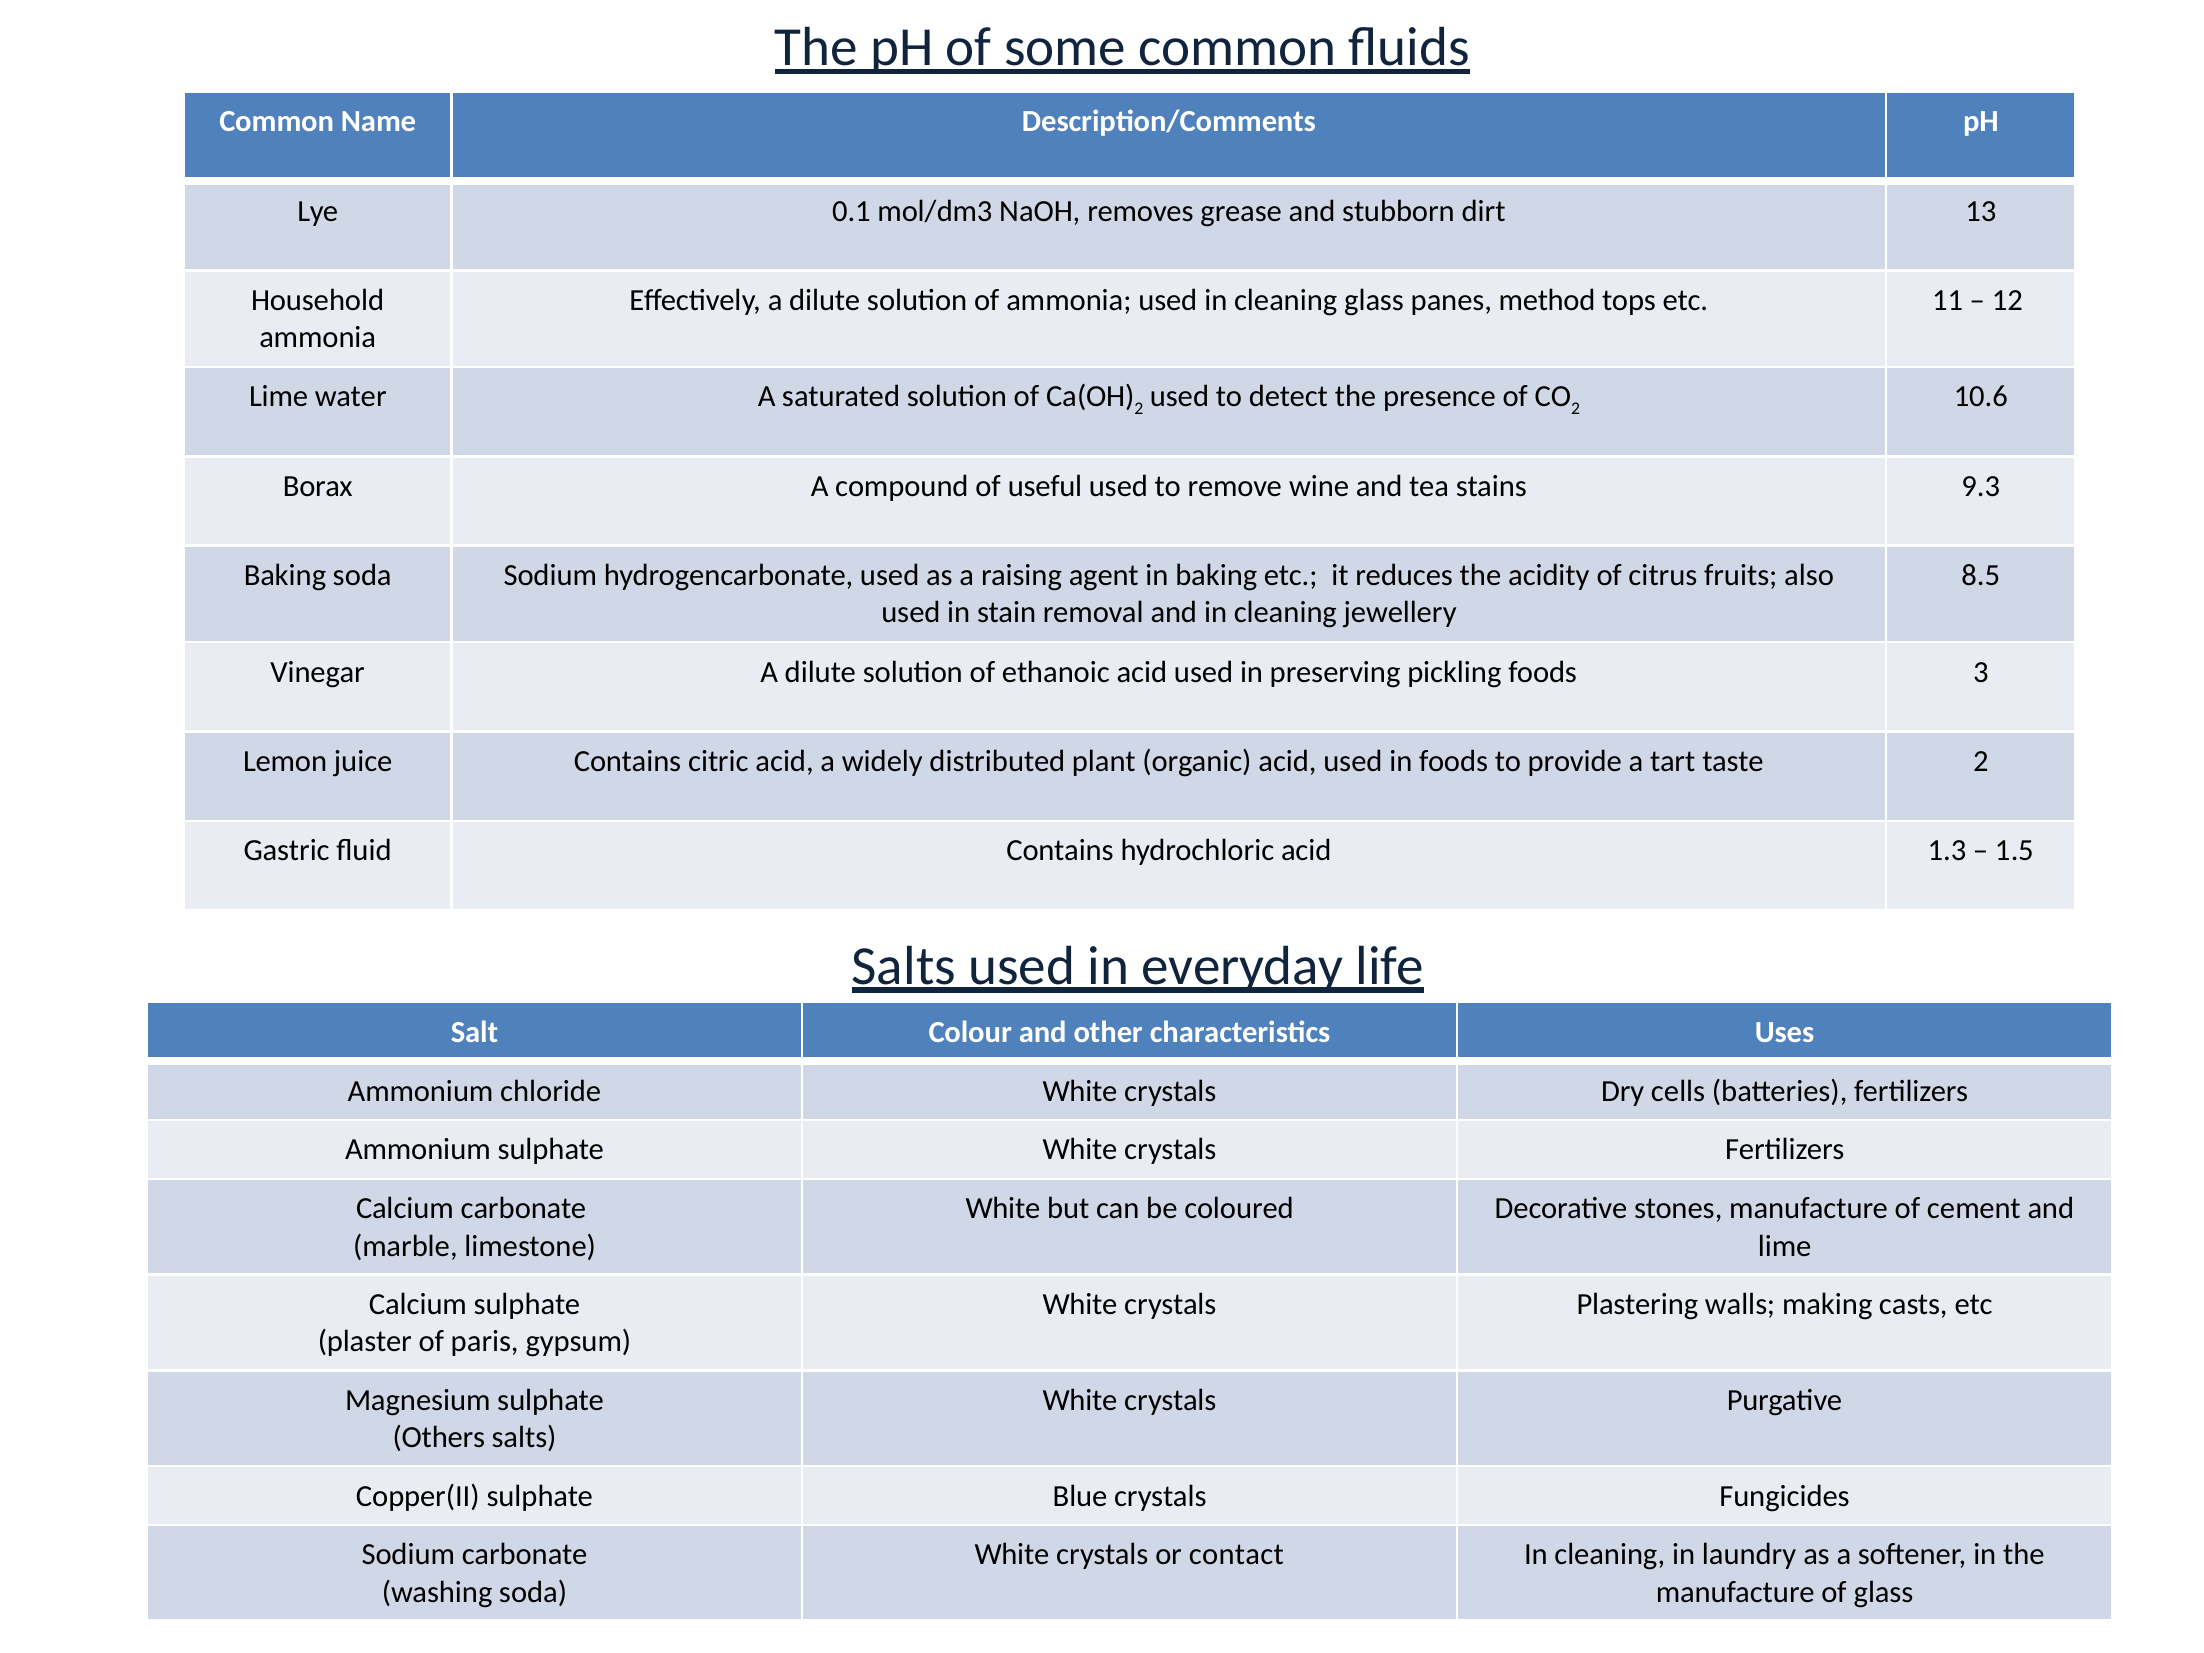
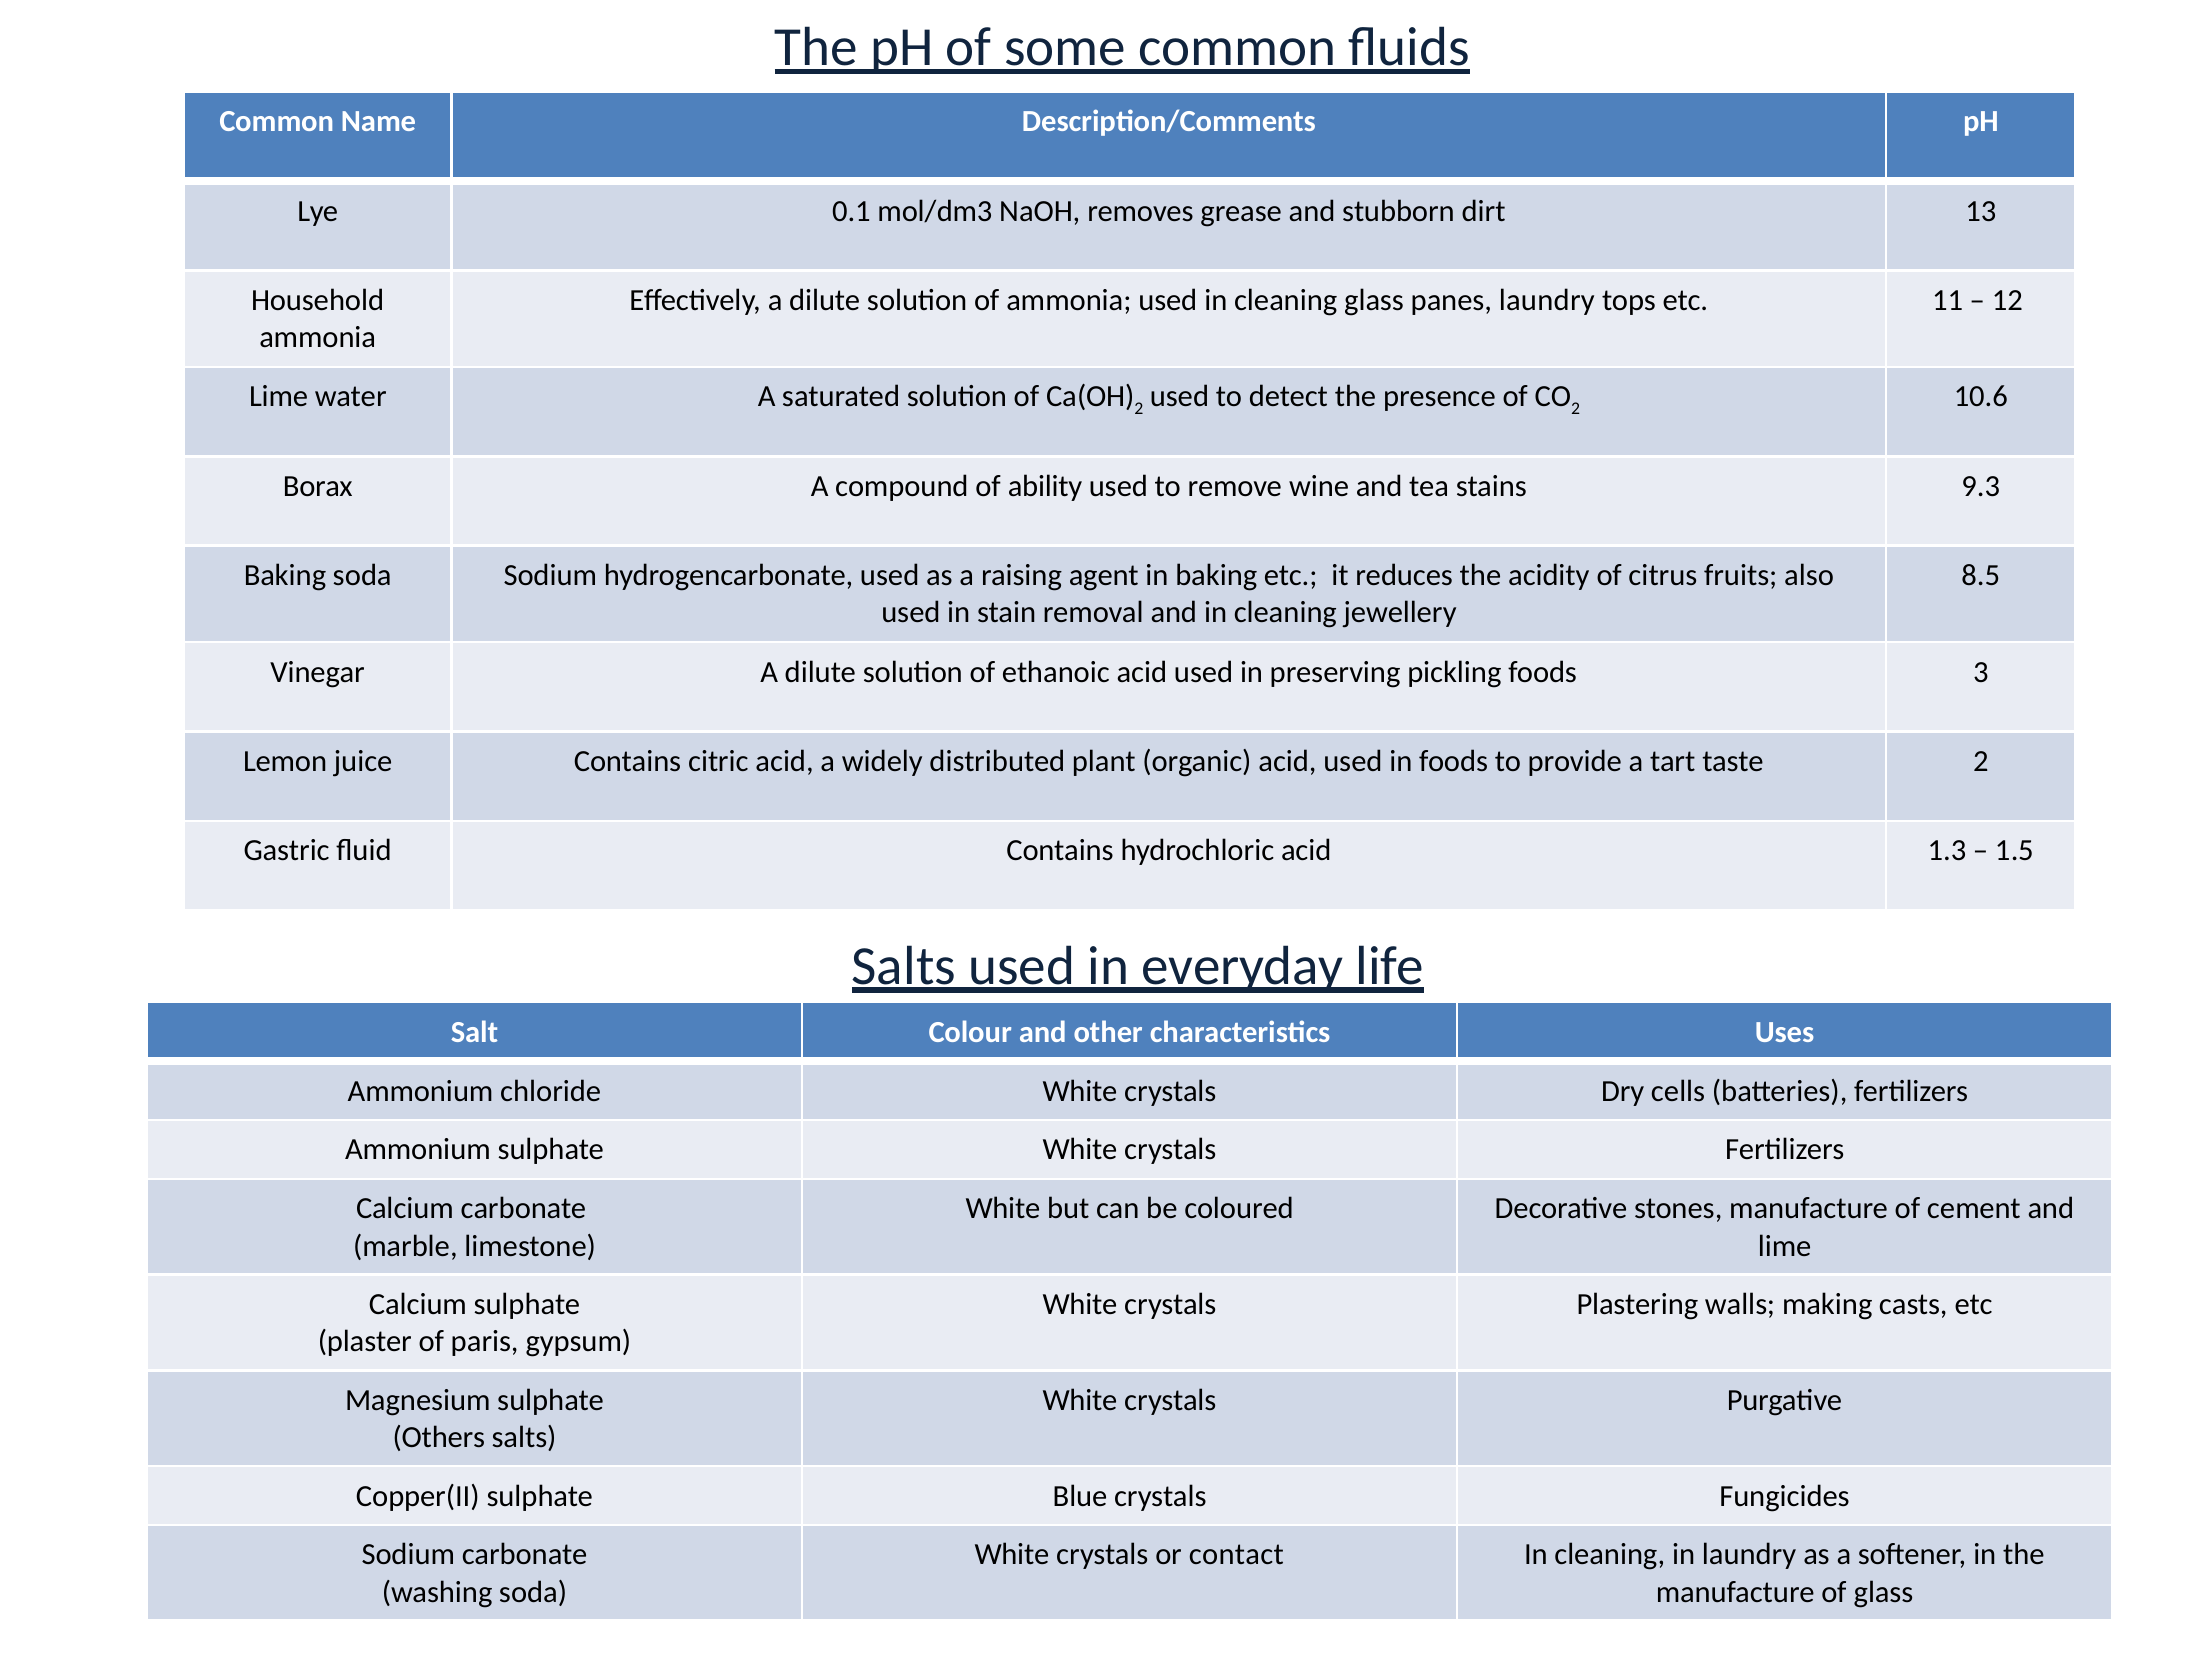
panes method: method -> laundry (1547, 300)
useful: useful -> ability (1045, 486)
